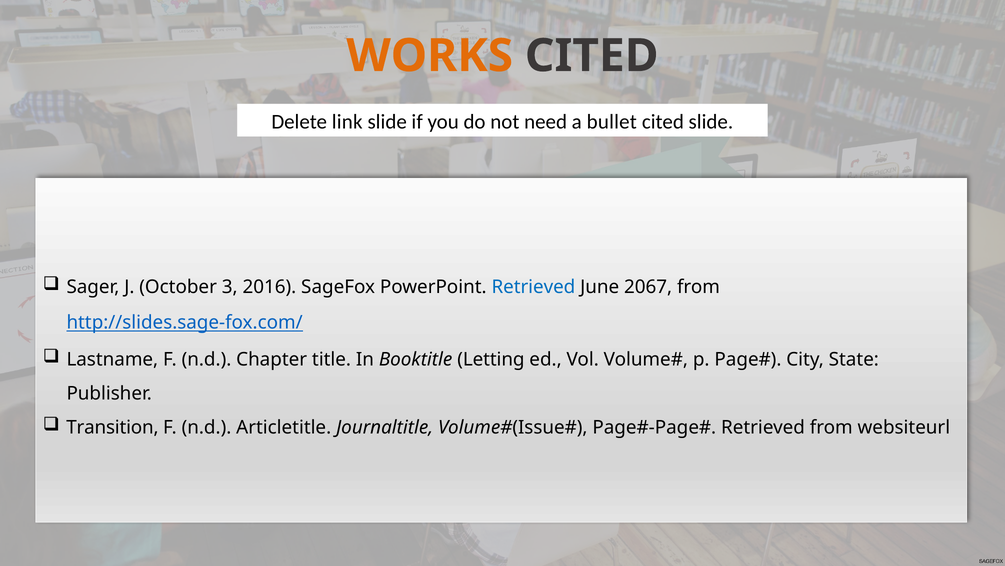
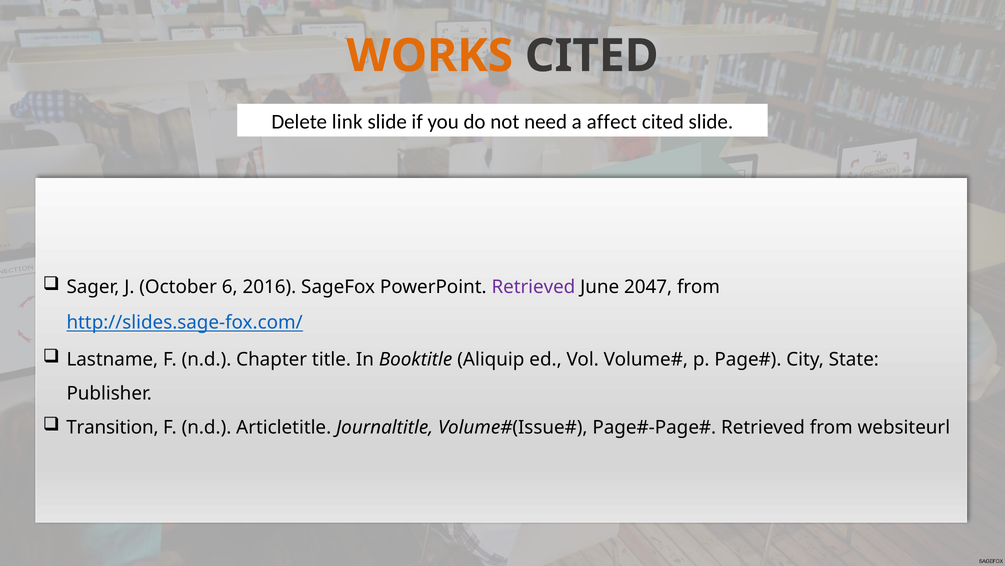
bullet: bullet -> affect (612, 121)
3: 3 -> 6 (230, 287)
Retrieved colour: blue -> purple (533, 287)
2067: 2067 -> 2047 (648, 287)
Letting: Letting -> Aliquip (491, 359)
